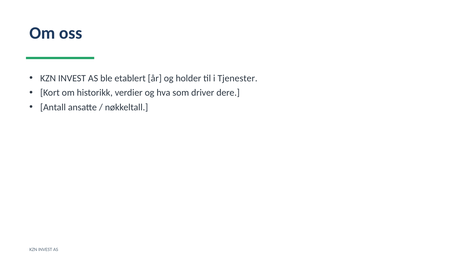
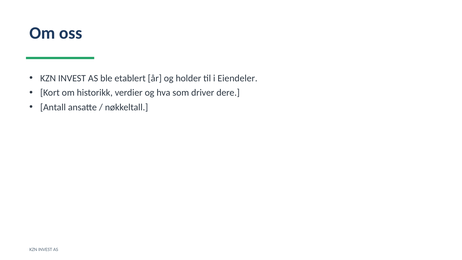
Tjenester: Tjenester -> Eiendeler (238, 78)
